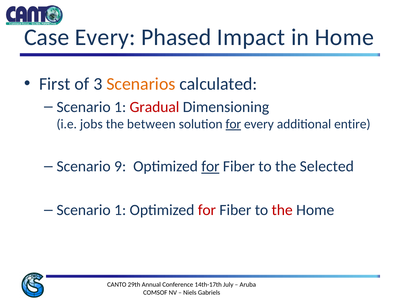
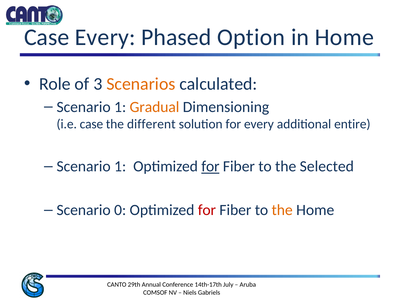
Impact: Impact -> Option (251, 37)
First: First -> Role (55, 84)
Gradual colour: red -> orange (155, 107)
i.e jobs: jobs -> case (91, 124)
between: between -> different (151, 124)
for underline: present -> none (233, 124)
9: 9 -> 1 (120, 166)
1: 1 -> 0 (120, 210)
the colour: red -> orange (282, 210)
